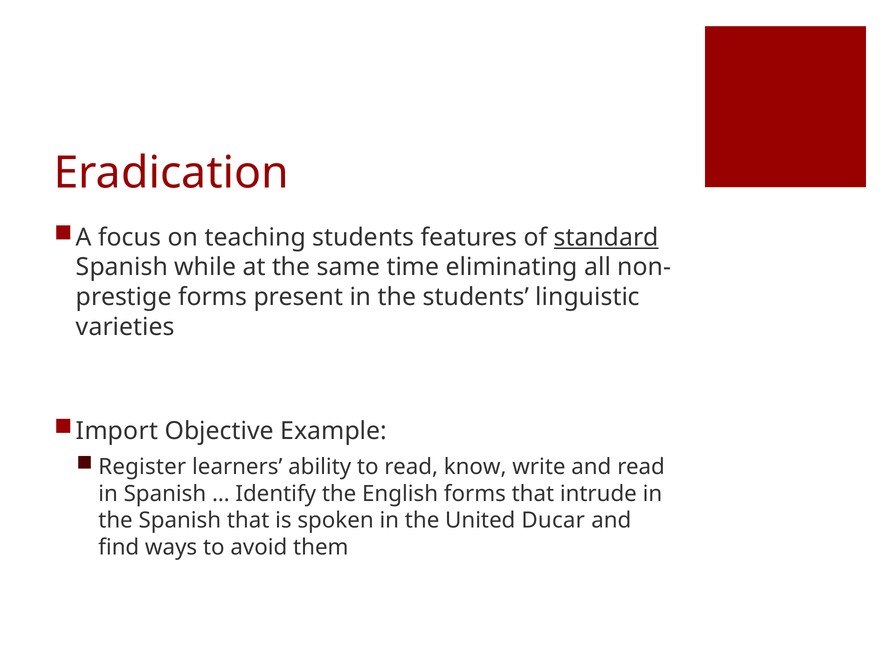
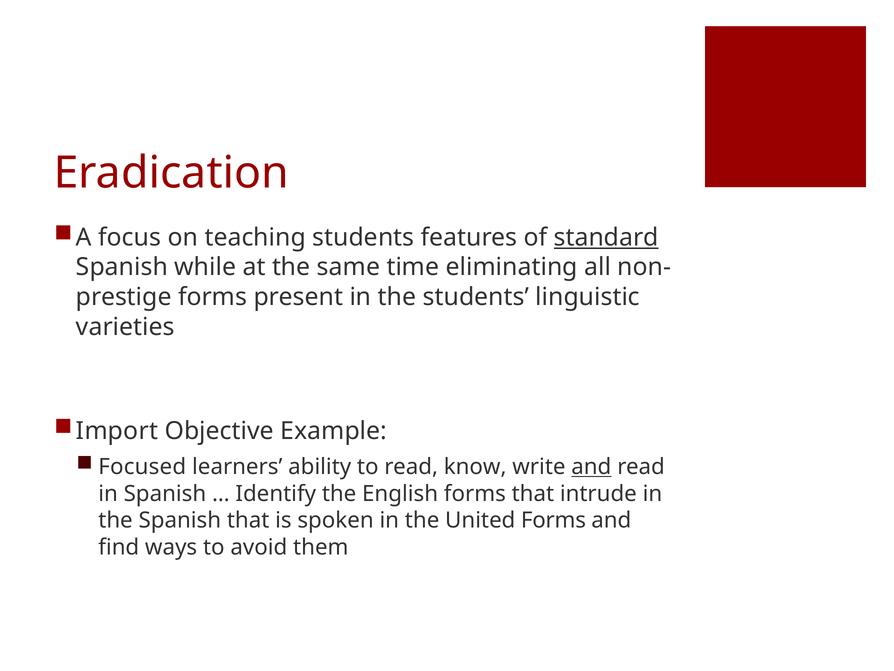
Register: Register -> Focused (142, 467)
and underline: none -> present (591, 467)
United Ducar: Ducar -> Forms (553, 520)
